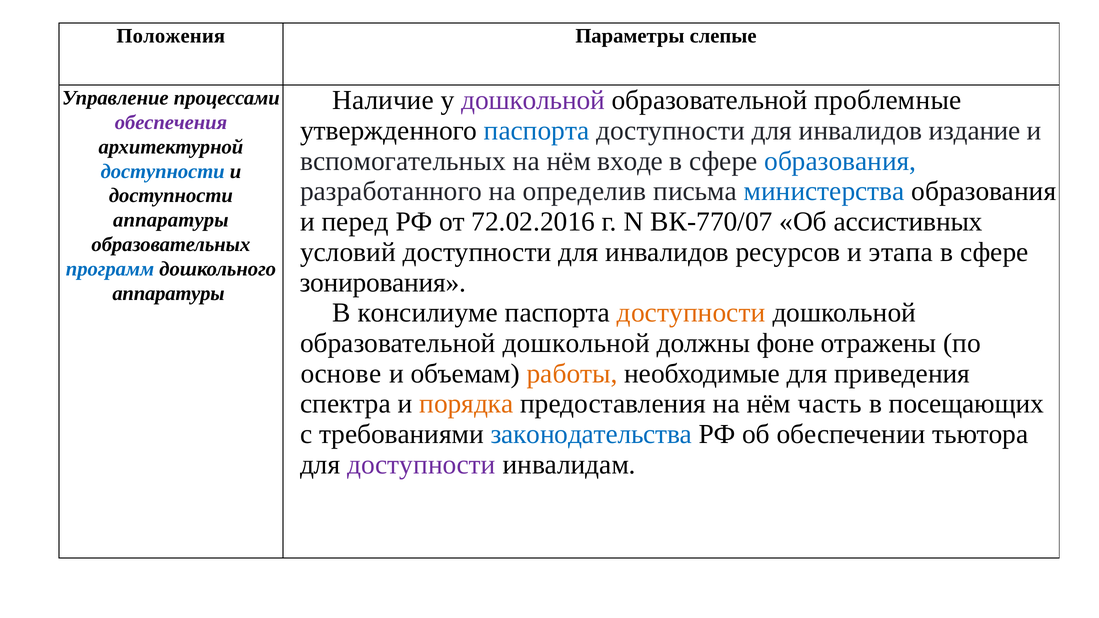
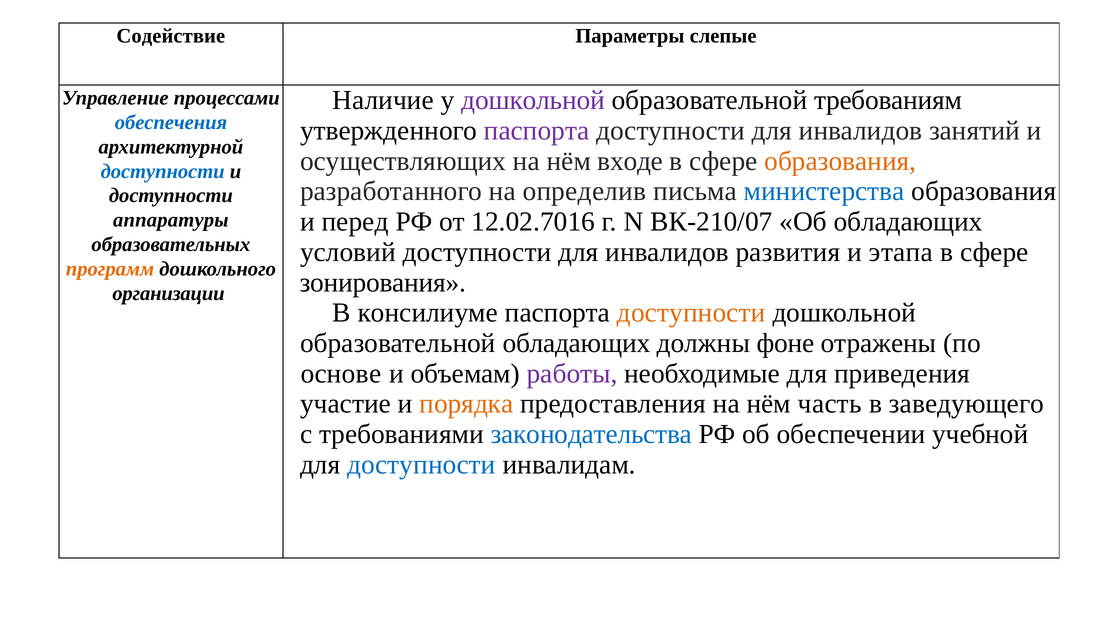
Положения: Положения -> Содействие (171, 36)
проблемные: проблемные -> требованиям (888, 100)
обеспечения colour: purple -> blue (171, 122)
паспорта colour: blue -> purple (537, 131)
издание: издание -> занятий (975, 131)
вспомогательных: вспомогательных -> осуществляющих (403, 161)
образования colour: blue -> orange (840, 161)
72.02.2016: 72.02.2016 -> 12.02.7016 (533, 222)
ВК-770/07: ВК-770/07 -> ВК-210/07 (712, 222)
Об ассистивных: ассистивных -> обладающих (908, 222)
ресурсов: ресурсов -> развития (788, 252)
программ colour: blue -> orange (110, 269)
аппаратуры: аппаратуры -> организации (168, 293)
образовательной дошкольной: дошкольной -> обладающих (576, 343)
работы colour: orange -> purple (572, 374)
спектра: спектра -> участие (345, 404)
посещающих: посещающих -> заведующего (967, 404)
тьютора: тьютора -> учебной (980, 434)
доступности colour: purple -> blue (421, 465)
